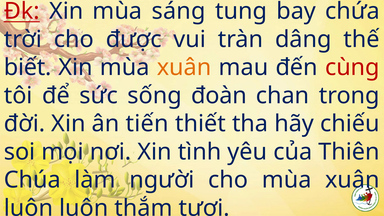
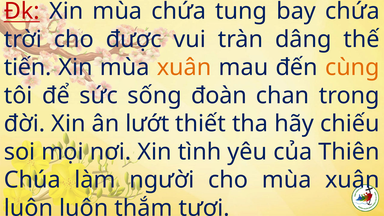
mùa sáng: sáng -> chứa (179, 11)
biết: biết -> tiến (28, 67)
cùng colour: red -> orange (352, 67)
tiến: tiến -> lướt (147, 124)
